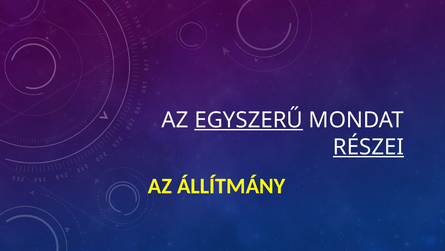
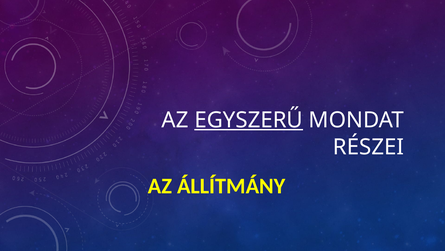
RÉSZEI underline: present -> none (368, 147)
